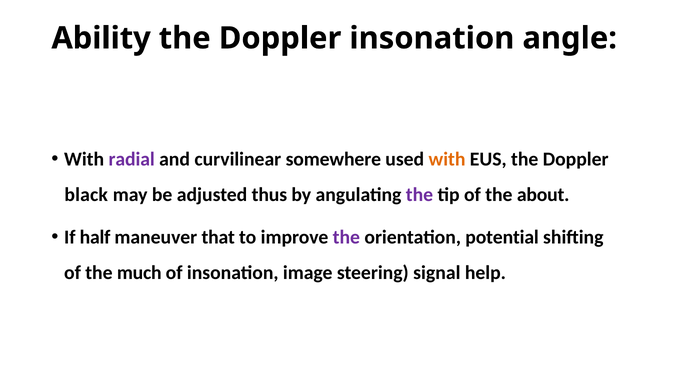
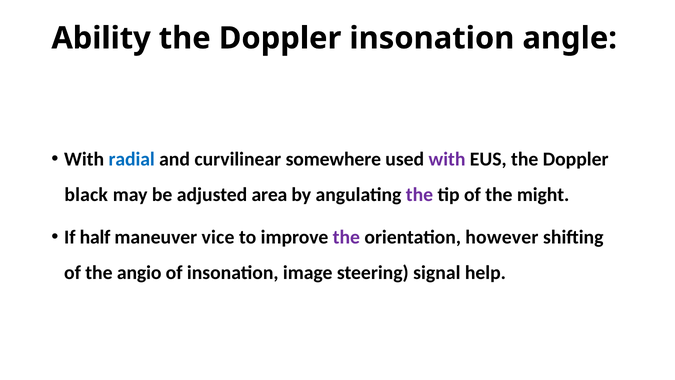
radial colour: purple -> blue (132, 159)
with colour: orange -> purple (447, 159)
thus: thus -> area (269, 195)
about: about -> might (543, 195)
that: that -> vice (218, 237)
potential: potential -> however (502, 237)
much: much -> angio (139, 273)
